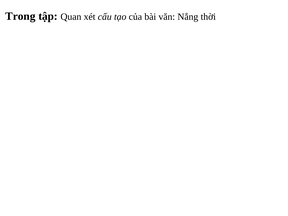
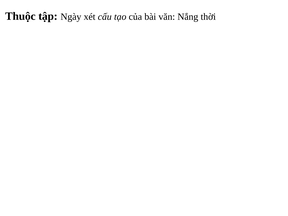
Trong: Trong -> Thuộc (20, 16)
Quan: Quan -> Ngày (71, 17)
